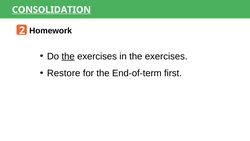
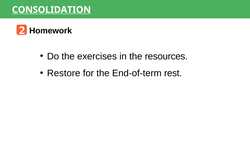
the underline: present -> none (68, 56)
in the exercises: exercises -> resources (166, 56)
first: first -> rest (173, 73)
